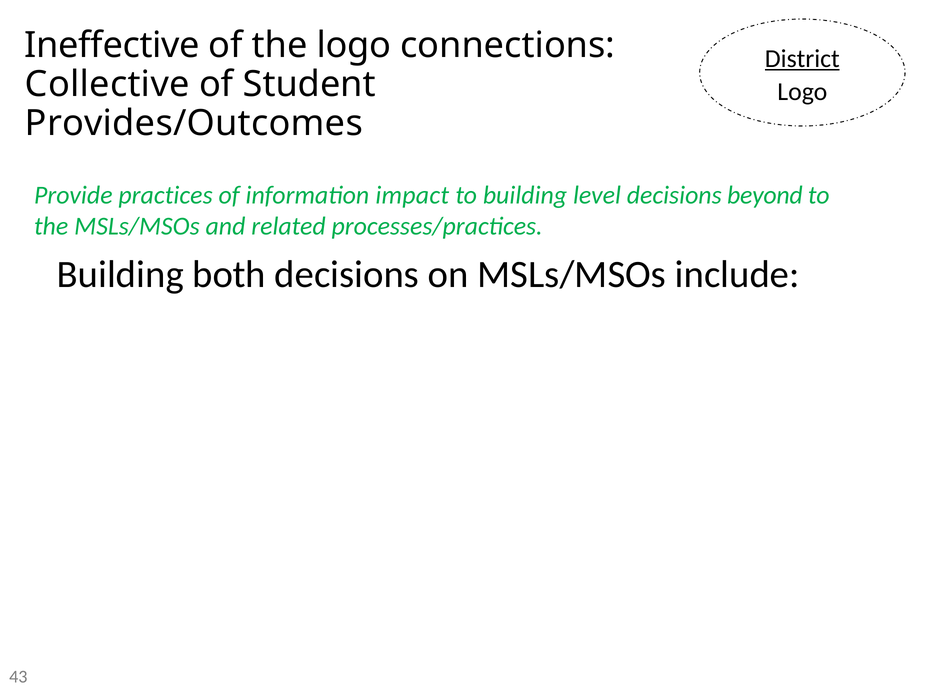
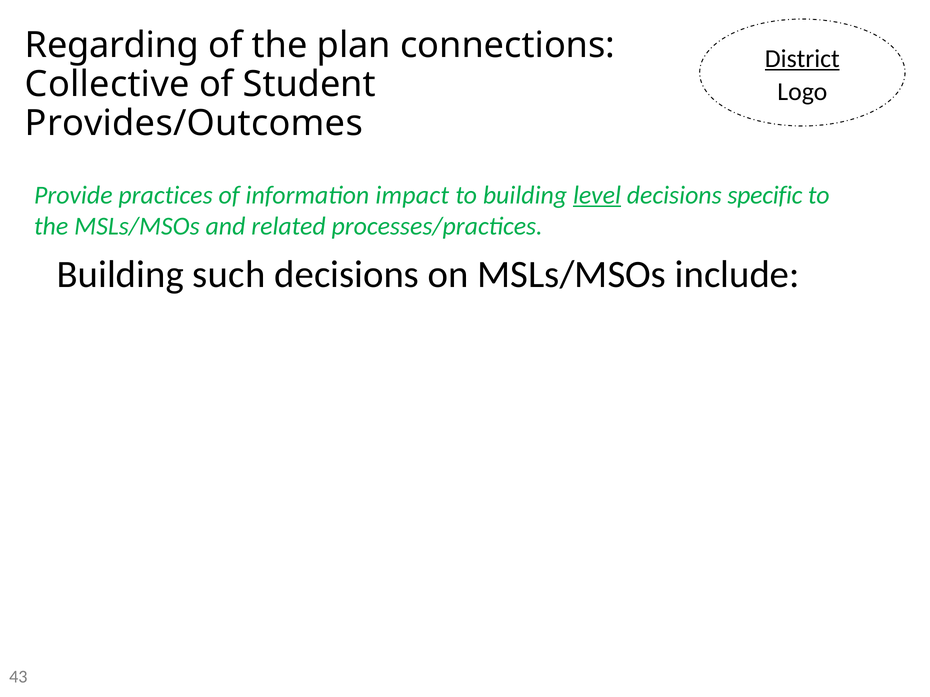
Ineffective: Ineffective -> Regarding (112, 45)
the logo: logo -> plan (354, 45)
level underline: none -> present (597, 195)
beyond: beyond -> specific (765, 195)
both: both -> such (229, 275)
